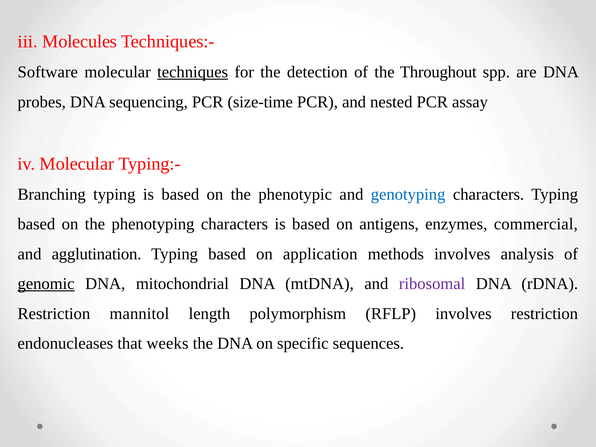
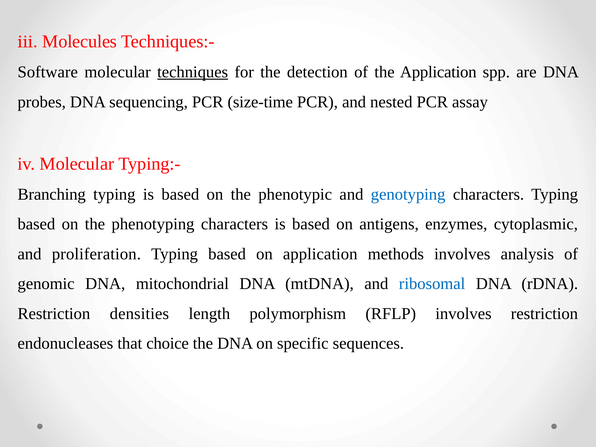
the Throughout: Throughout -> Application (438, 72)
commercial: commercial -> cytoplasmic (536, 224)
agglutination: agglutination -> proliferation (96, 254)
genomic underline: present -> none (46, 284)
ribosomal colour: purple -> blue (432, 284)
mannitol: mannitol -> densities (139, 314)
weeks: weeks -> choice (168, 343)
